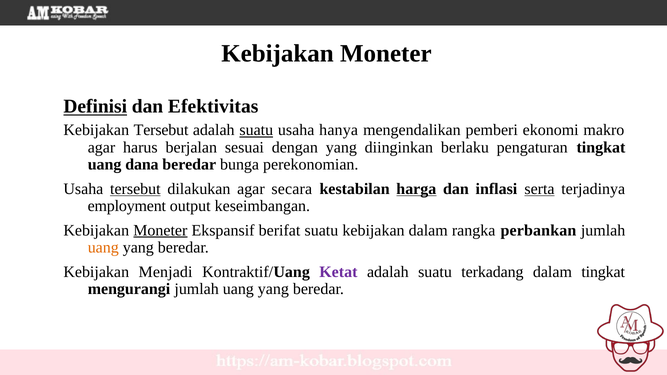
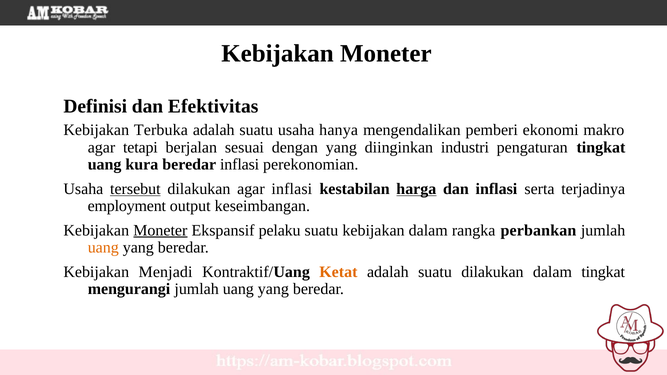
Definisi underline: present -> none (95, 107)
Kebijakan Tersebut: Tersebut -> Terbuka (161, 130)
suatu underline: present -> none (256, 130)
harus: harus -> tetapi (140, 148)
berlaku: berlaku -> industri (465, 148)
dana: dana -> kura (142, 165)
beredar bunga: bunga -> inflasi (240, 165)
agar secara: secara -> inflasi (292, 189)
serta underline: present -> none (539, 189)
berifat: berifat -> pelaku (280, 230)
Ketat colour: purple -> orange (338, 272)
suatu terkadang: terkadang -> dilakukan (492, 272)
